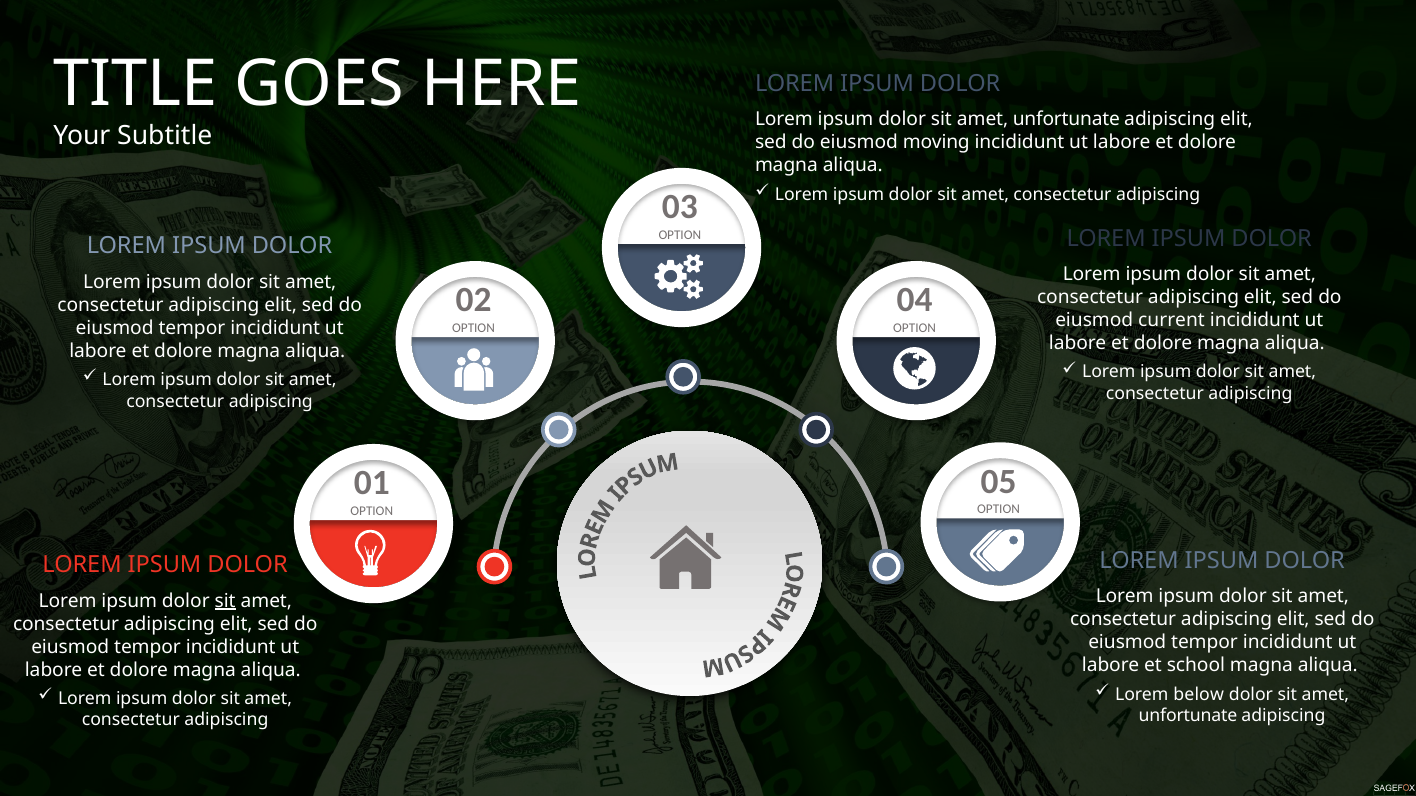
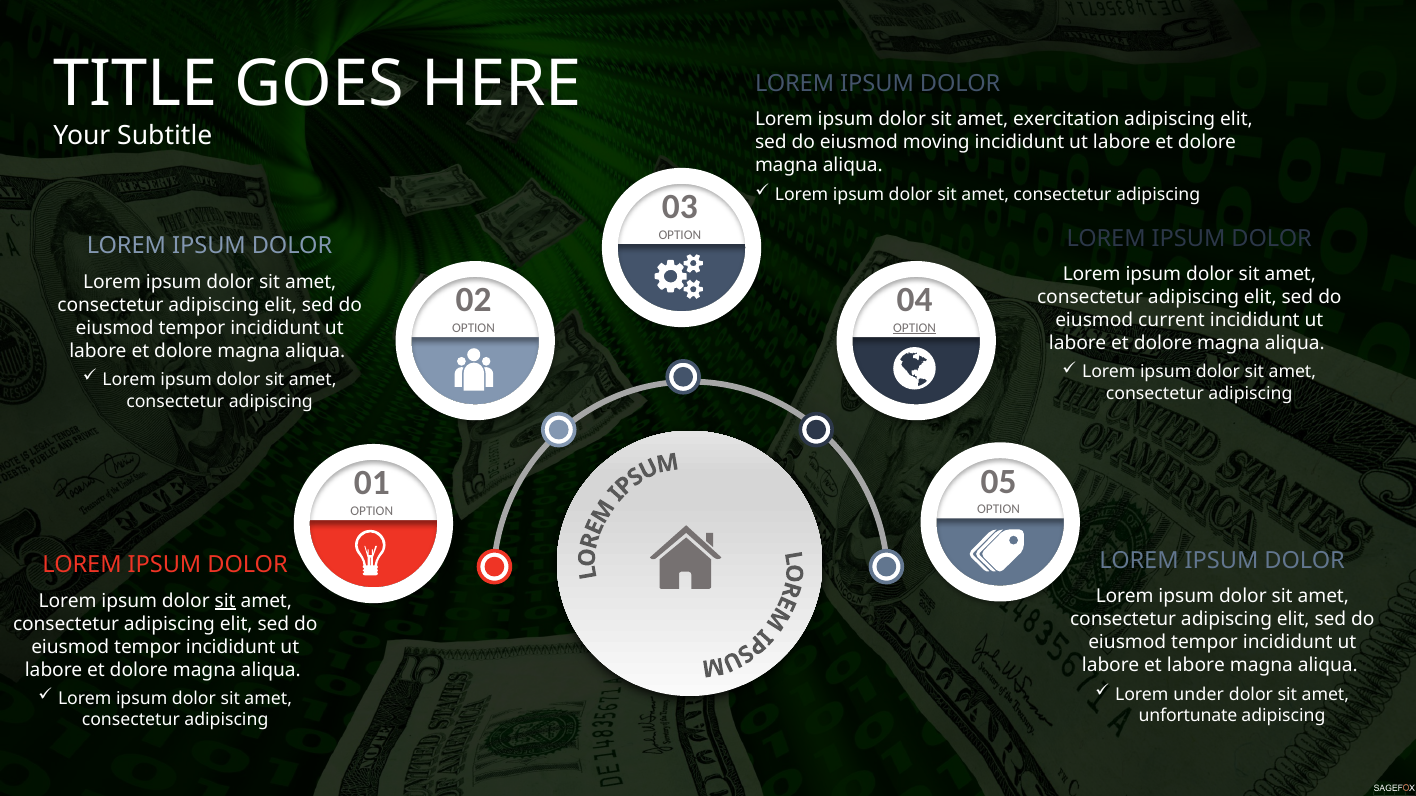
unfortunate: unfortunate -> exercitation (1066, 119)
OPTION underline: none -> present (915, 328)
et school: school -> labore (1196, 666)
below: below -> under (1199, 695)
